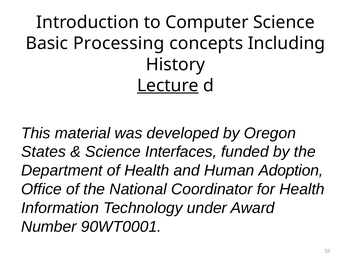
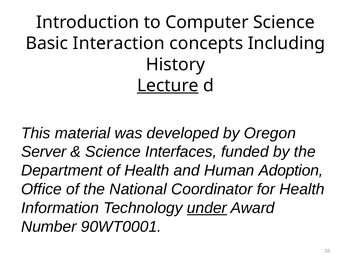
Processing: Processing -> Interaction (119, 44)
States: States -> Server (44, 152)
under underline: none -> present (207, 208)
